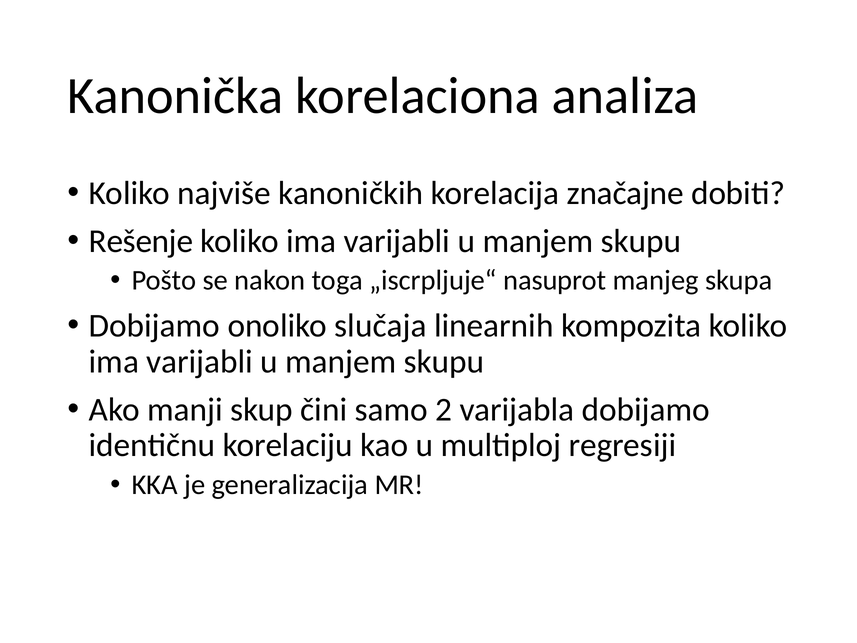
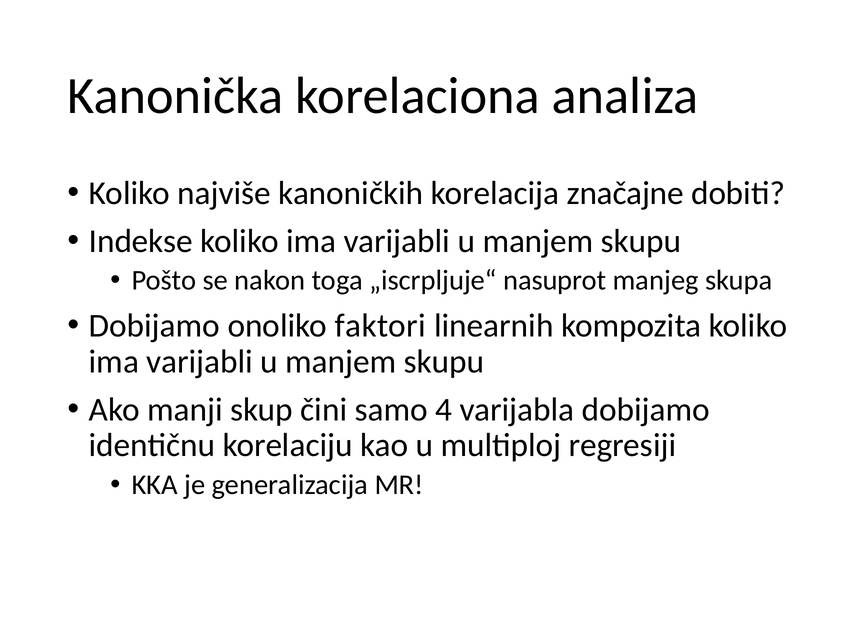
Rešenje: Rešenje -> Indekse (141, 241)
slučaja: slučaja -> faktori (380, 326)
2: 2 -> 4 (444, 409)
